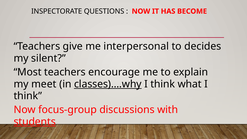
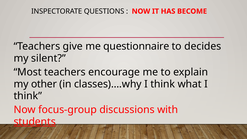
interpersonal: interpersonal -> questionnaire (136, 46)
meet: meet -> other (44, 84)
classes)….why underline: present -> none (108, 84)
